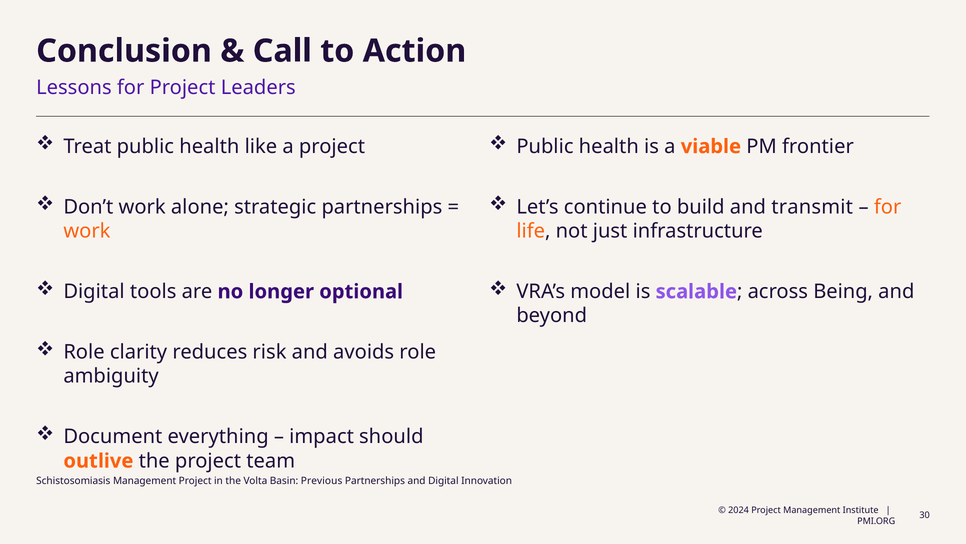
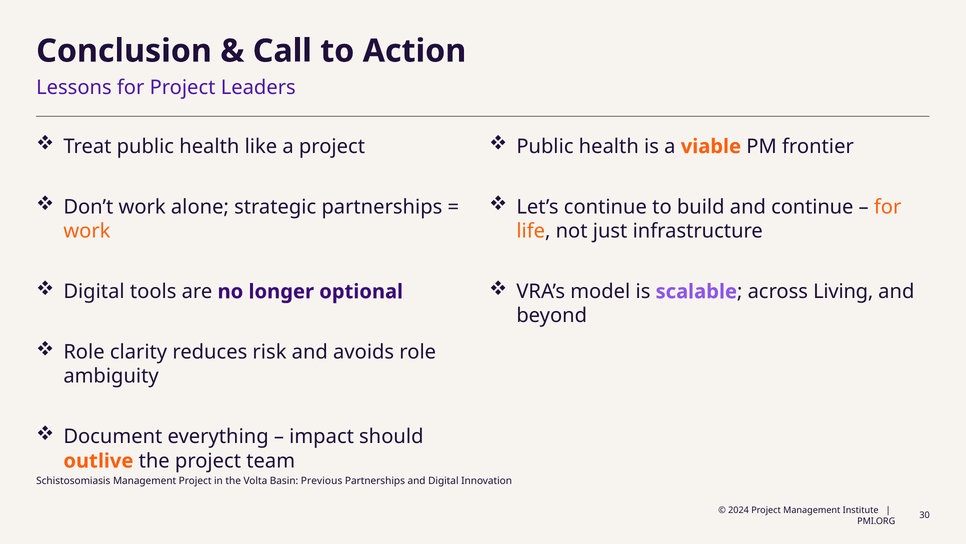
and transmit: transmit -> continue (812, 207)
Being: Being -> Living (843, 291)
